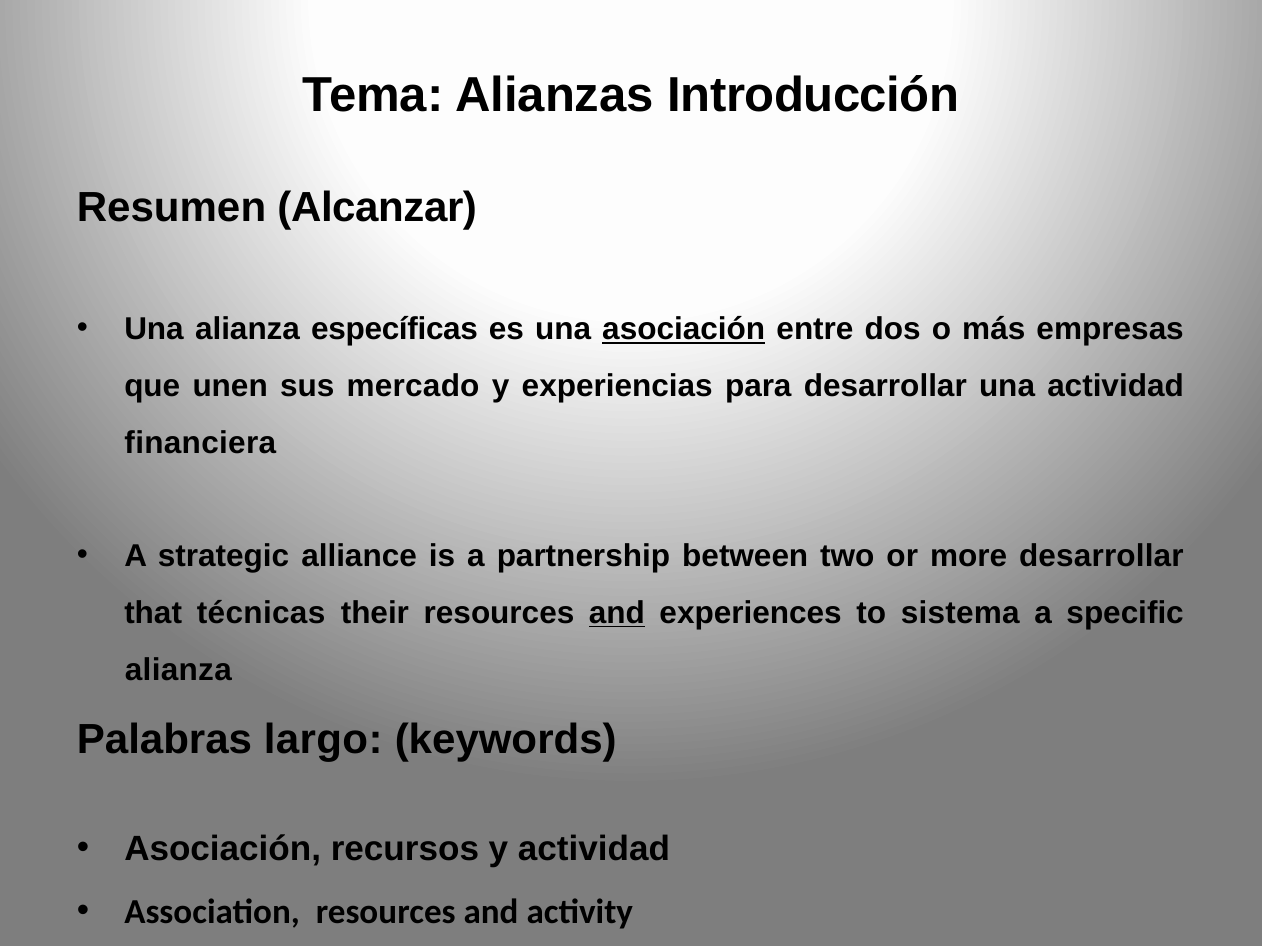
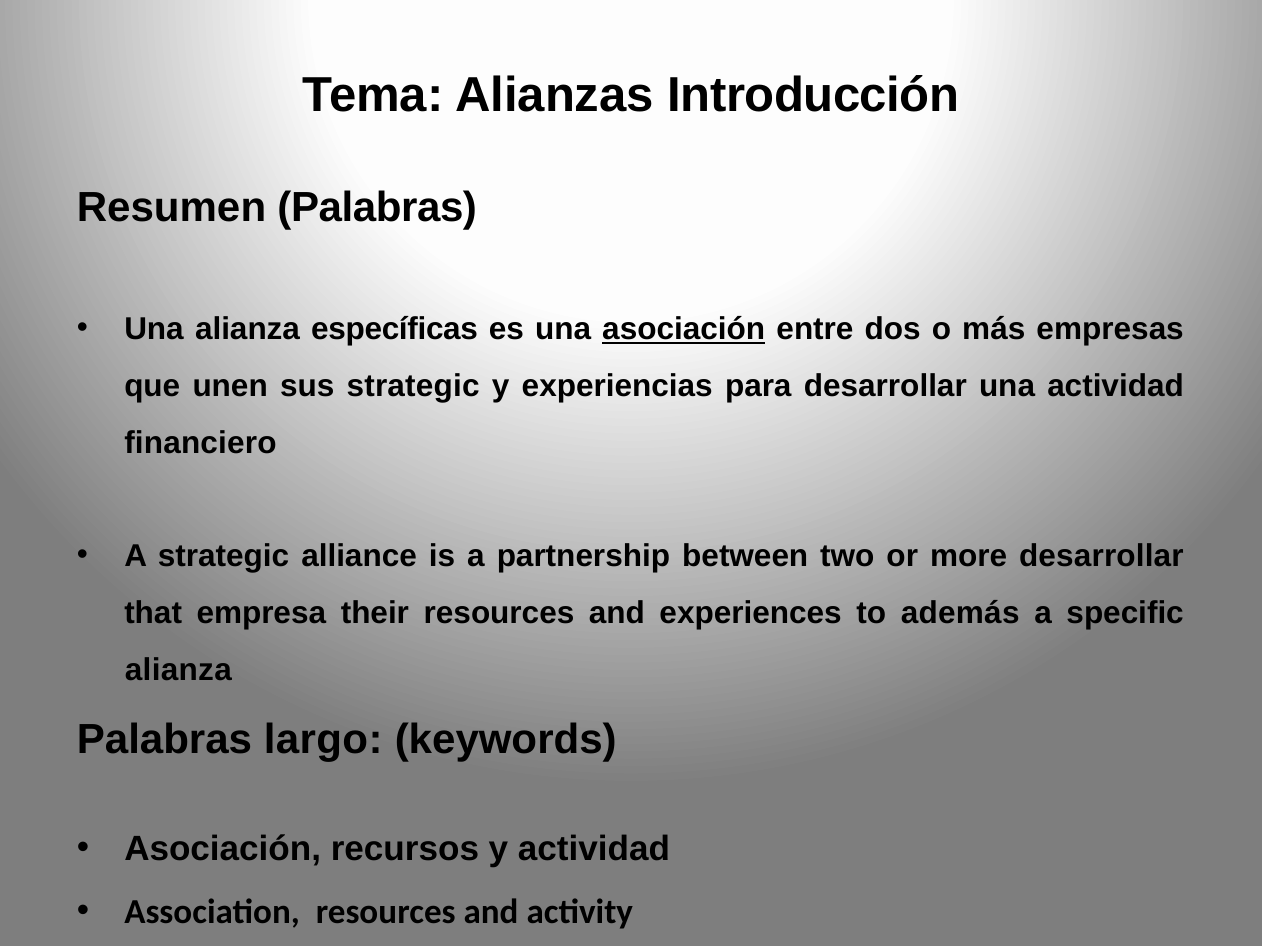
Resumen Alcanzar: Alcanzar -> Palabras (377, 208)
sus mercado: mercado -> strategic (413, 386)
financiera: financiera -> financiero (200, 443)
técnicas: técnicas -> empresa (261, 613)
and underline: present -> none (617, 613)
sistema: sistema -> además (960, 613)
